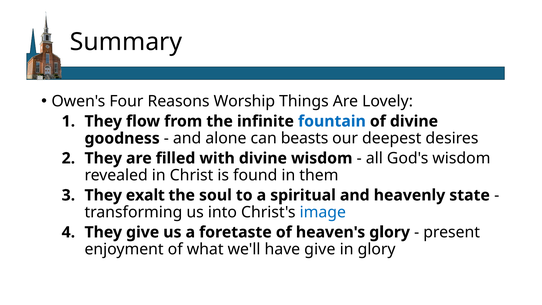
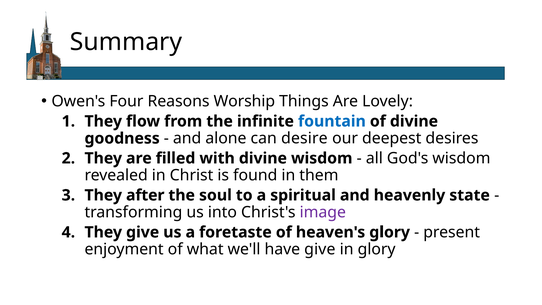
beasts: beasts -> desire (304, 138)
exalt: exalt -> after (145, 195)
image colour: blue -> purple (323, 212)
